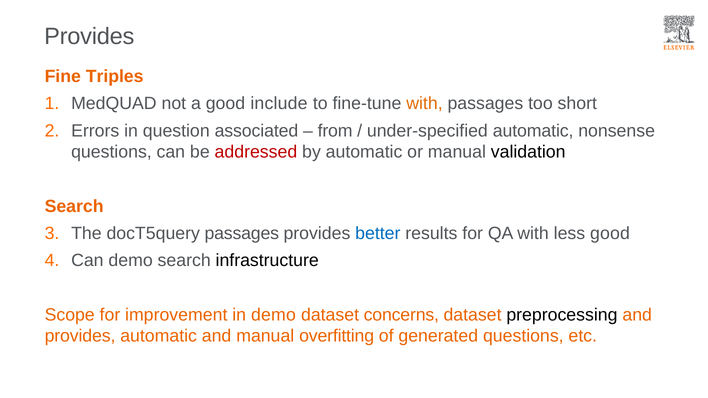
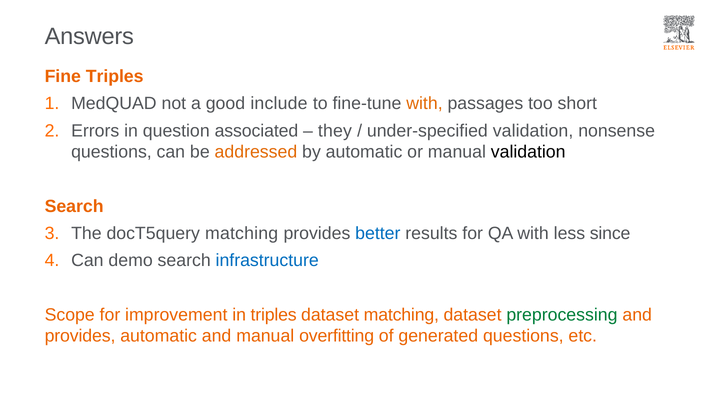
Provides: Provides -> Answers (89, 36)
from: from -> they (335, 131)
under-specified automatic: automatic -> validation (533, 131)
addressed colour: red -> orange (256, 152)
docT5query passages: passages -> matching (242, 234)
less good: good -> since (610, 234)
infrastructure colour: black -> blue (267, 261)
in demo: demo -> triples (274, 315)
dataset concerns: concerns -> matching (401, 315)
preprocessing colour: black -> green (562, 315)
